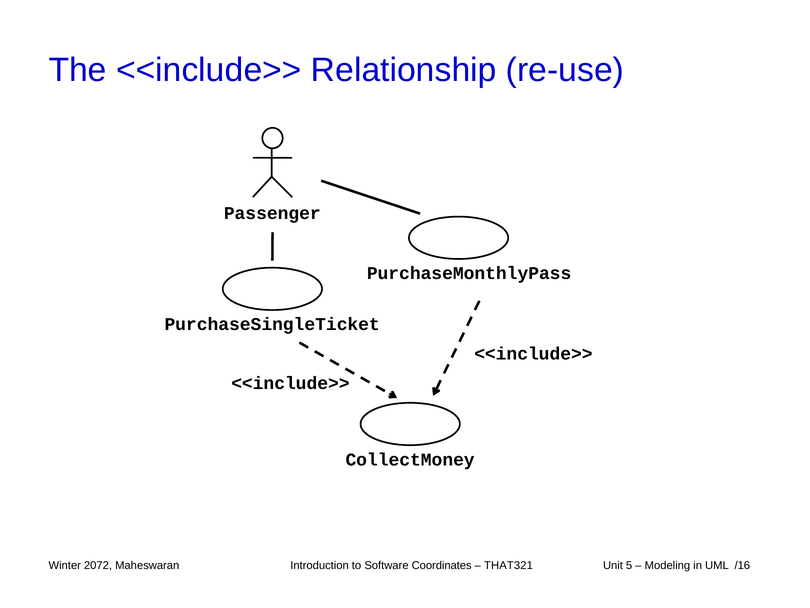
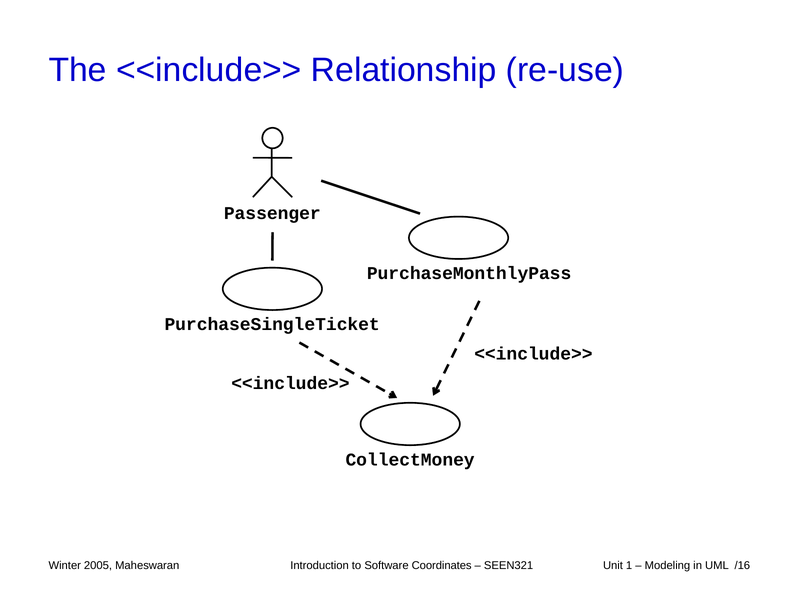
2072: 2072 -> 2005 (98, 565)
THAT321: THAT321 -> SEEN321 (509, 565)
5: 5 -> 1 (629, 565)
